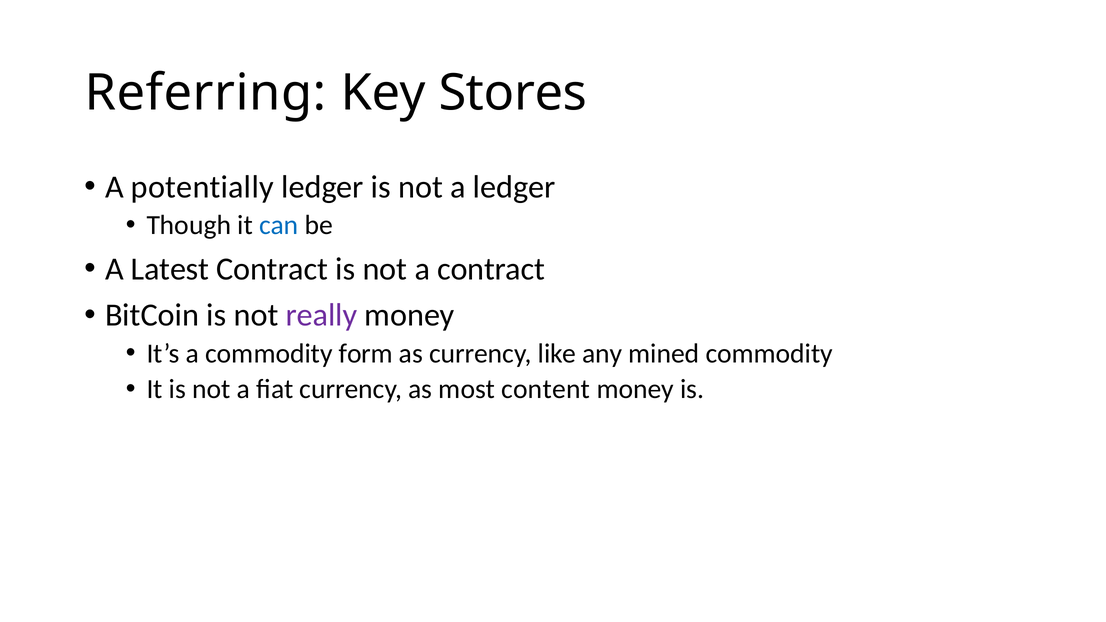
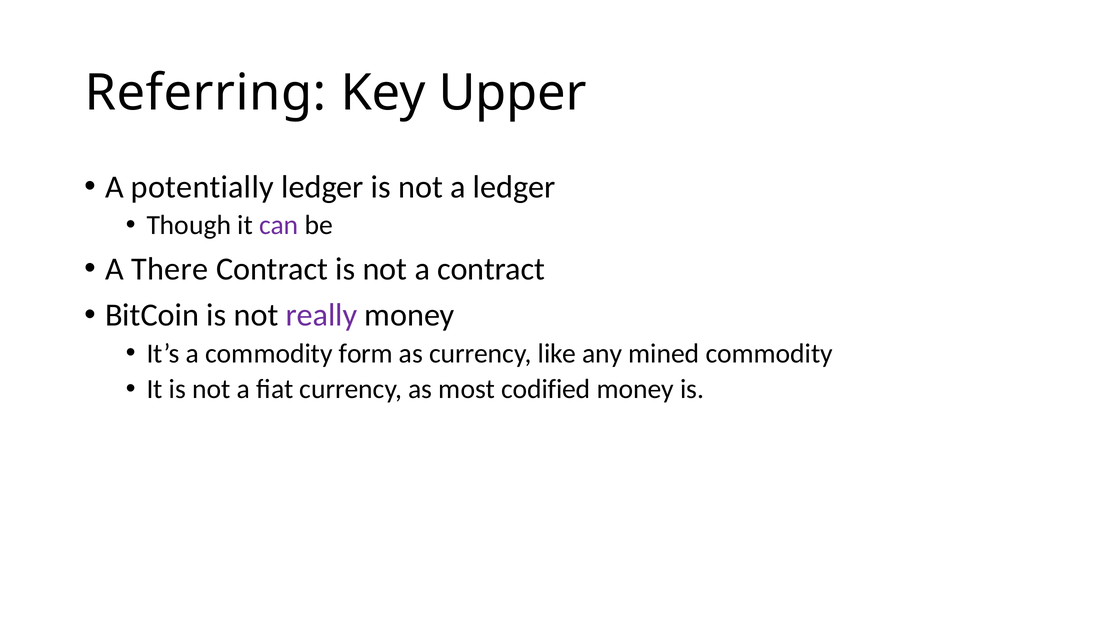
Stores: Stores -> Upper (513, 93)
can colour: blue -> purple (279, 225)
Latest: Latest -> There (170, 269)
content: content -> codified (546, 389)
